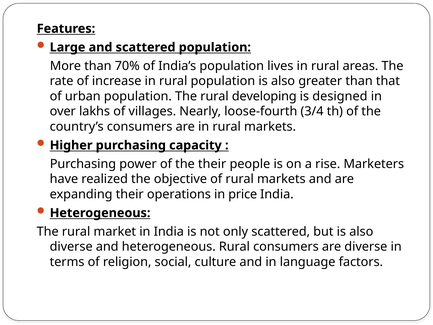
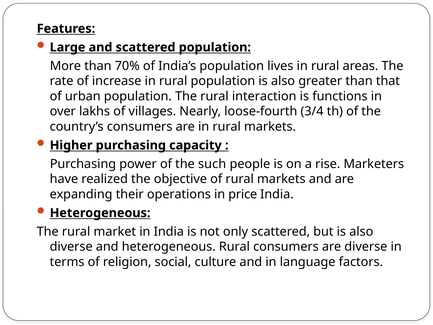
developing: developing -> interaction (264, 96)
designed: designed -> functions (340, 96)
the their: their -> such (212, 164)
